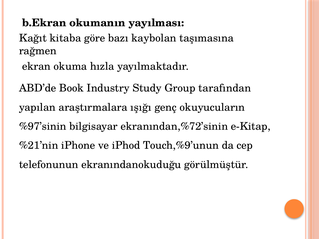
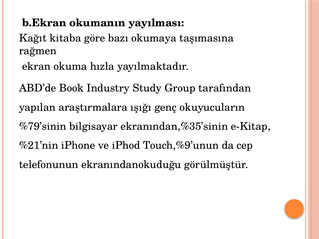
kaybolan: kaybolan -> okumaya (154, 38)
%97’sinin: %97’sinin -> %79’sinin (43, 127)
ekranından,%72’sinin: ekranından,%72’sinin -> ekranından,%35’sinin (174, 127)
